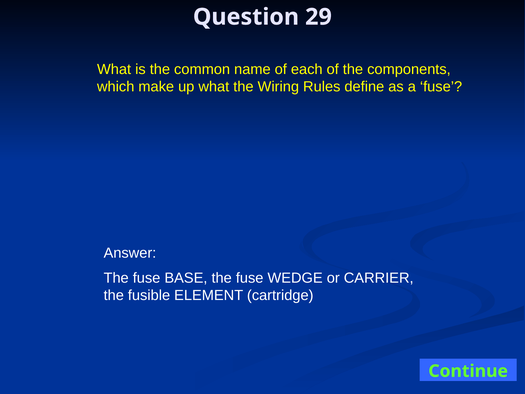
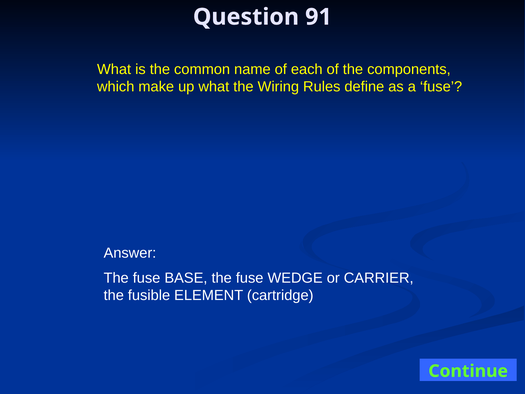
29: 29 -> 91 (318, 17)
